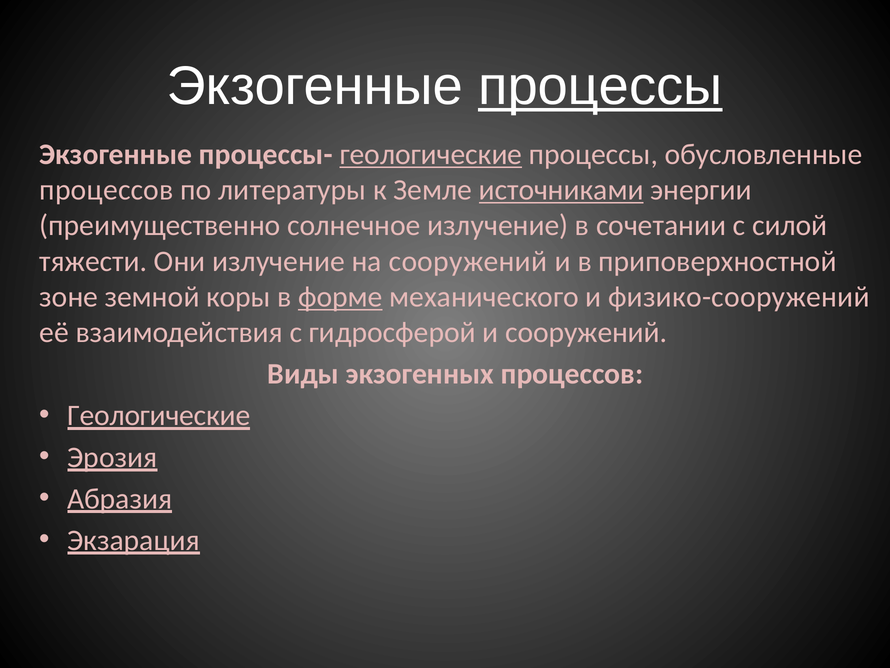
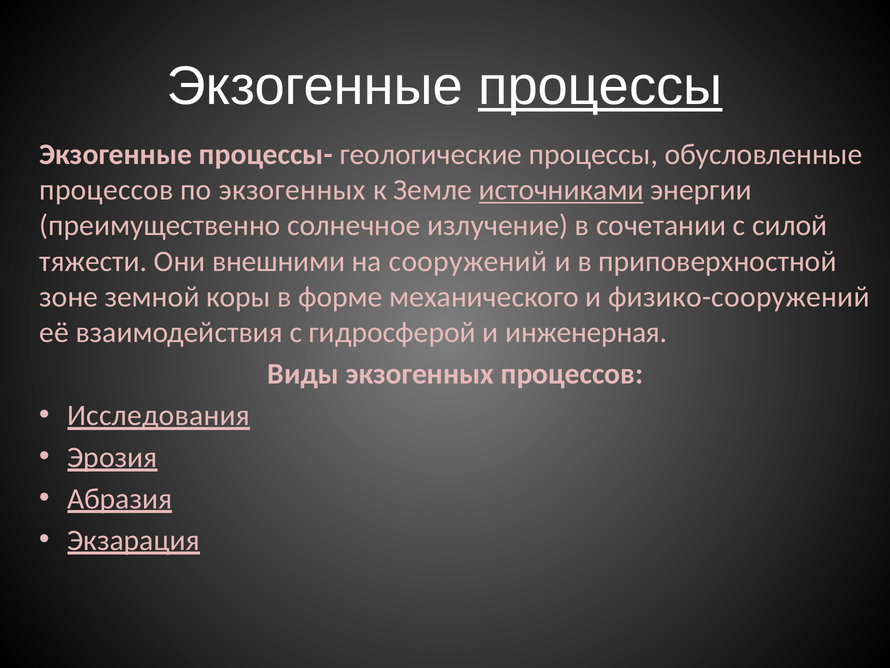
геологические underline: present -> none (431, 154)
по литературы: литературы -> экзогенных (292, 190)
Они излучение: излучение -> внешними (279, 261)
форме underline: present -> none (340, 297)
и сооружений: сооружений -> инженерная (586, 332)
Геологические: Геологические -> Исследования (159, 415)
